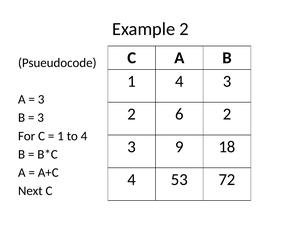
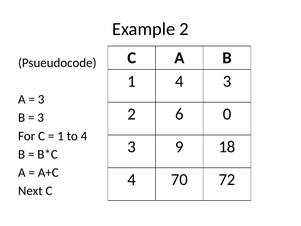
6 2: 2 -> 0 (227, 114)
53: 53 -> 70 (179, 179)
